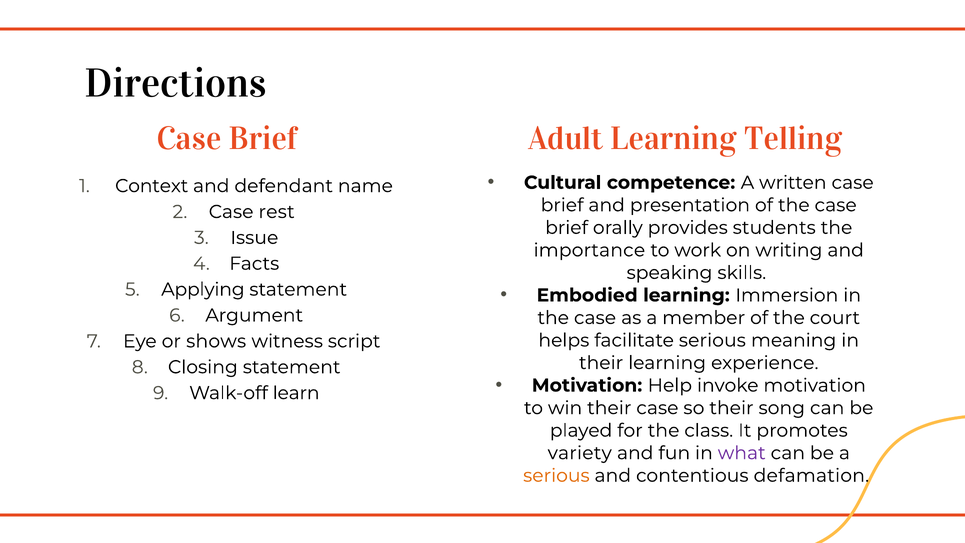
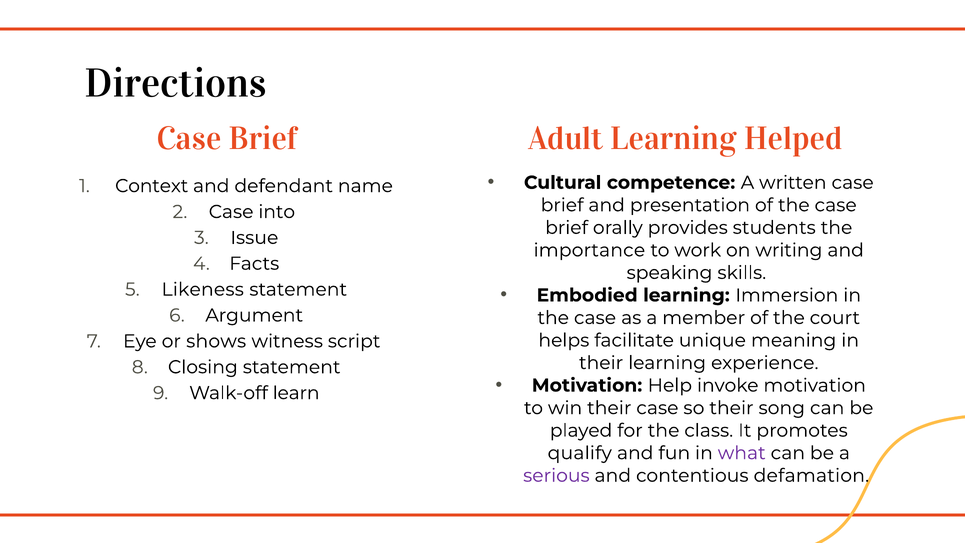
Telling: Telling -> Helped (793, 139)
rest: rest -> into (277, 212)
Applying: Applying -> Likeness (203, 289)
facilitate serious: serious -> unique (712, 340)
variety: variety -> qualify (580, 453)
serious colour: orange -> purple (556, 475)
